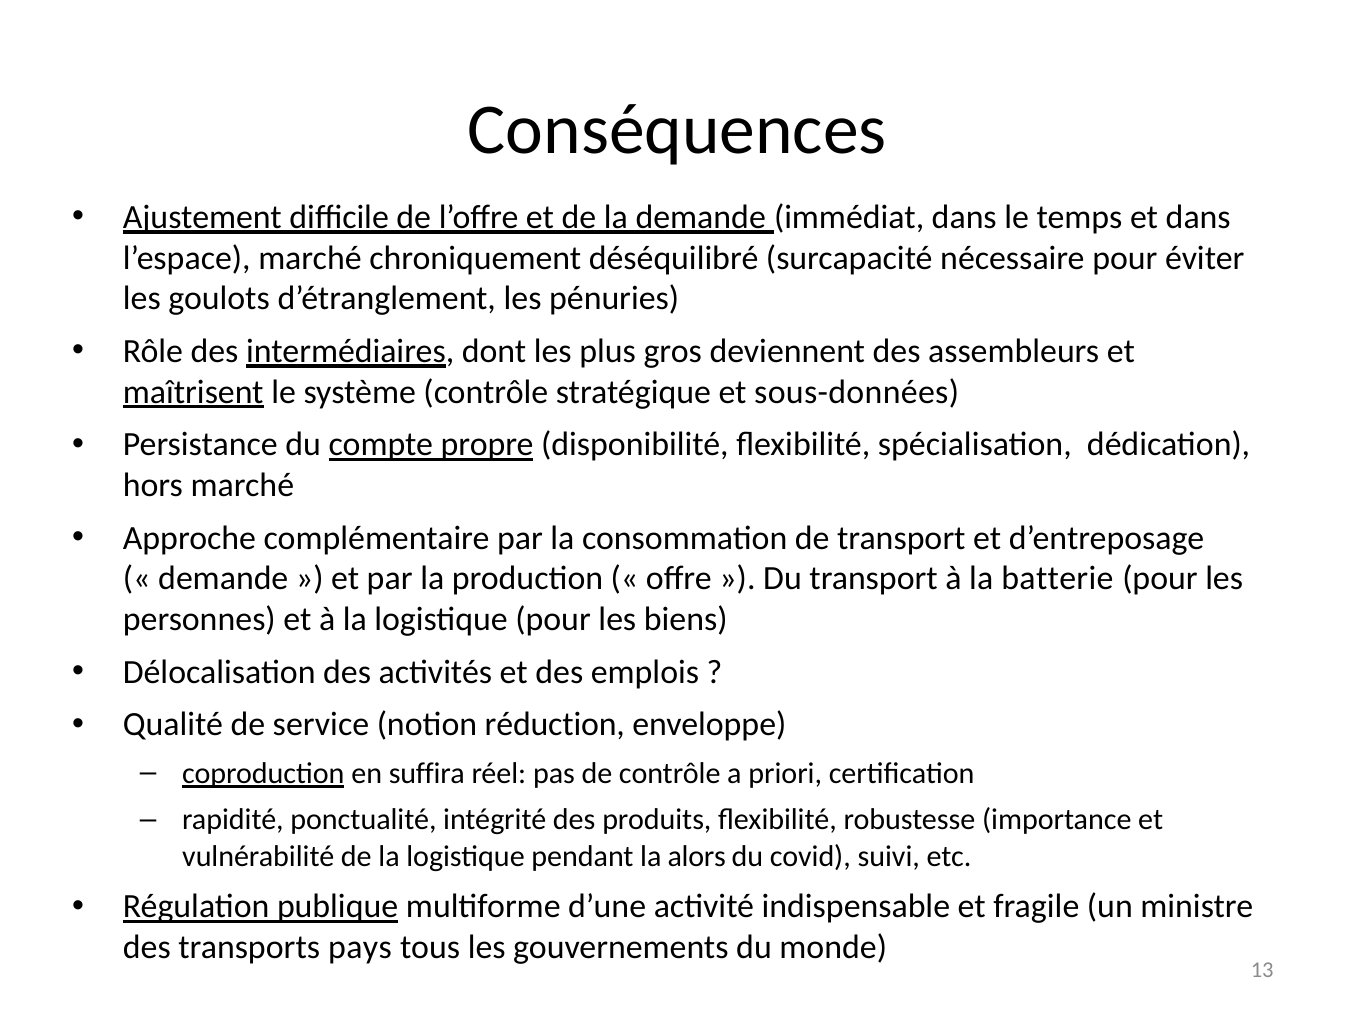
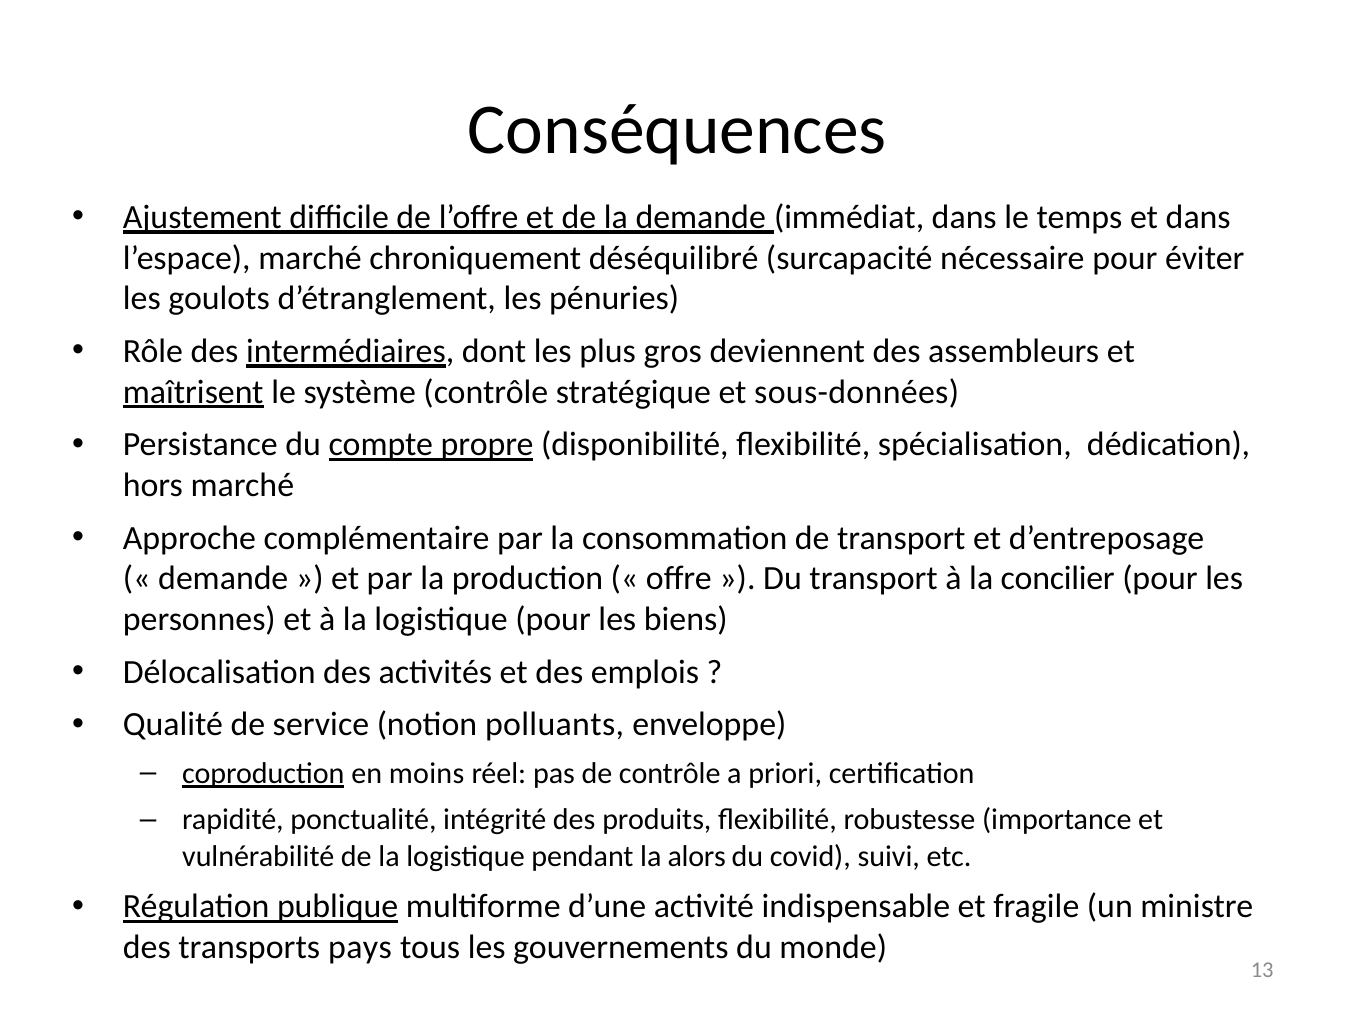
batterie: batterie -> concilier (1058, 579)
réduction: réduction -> polluants (555, 725)
suffira: suffira -> moins (427, 774)
